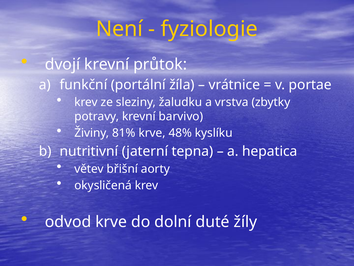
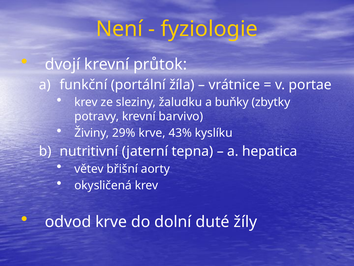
vrstva: vrstva -> buňky (232, 102)
81%: 81% -> 29% (124, 133)
48%: 48% -> 43% (180, 133)
